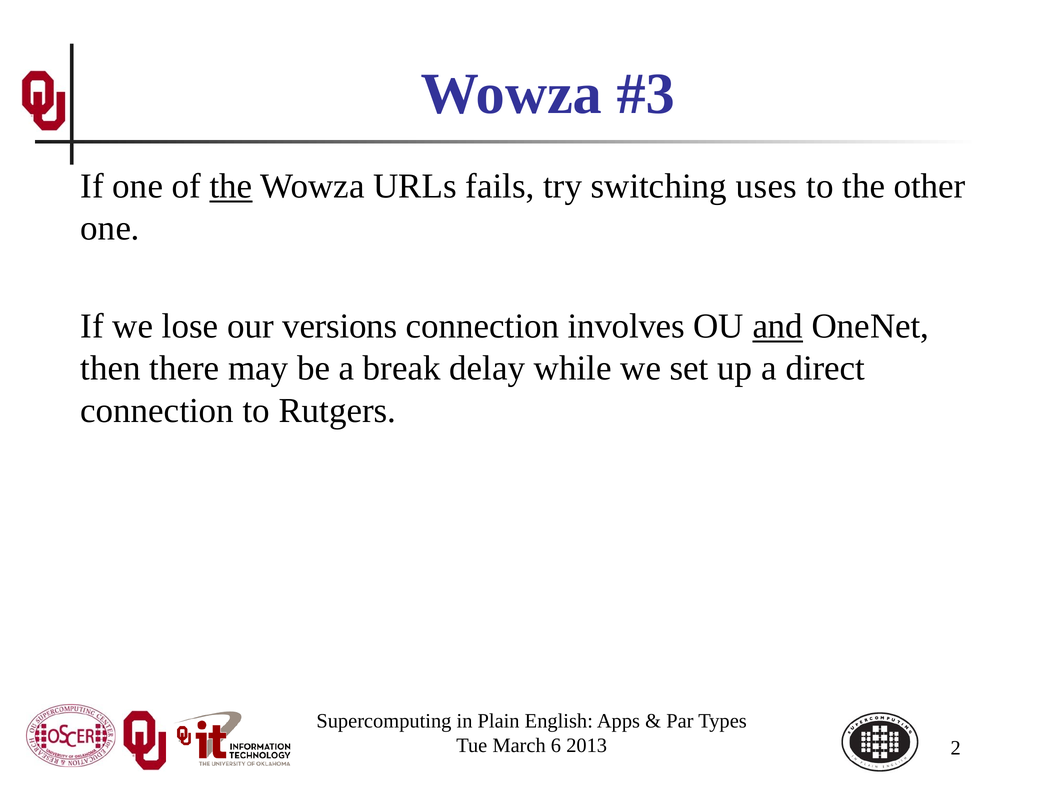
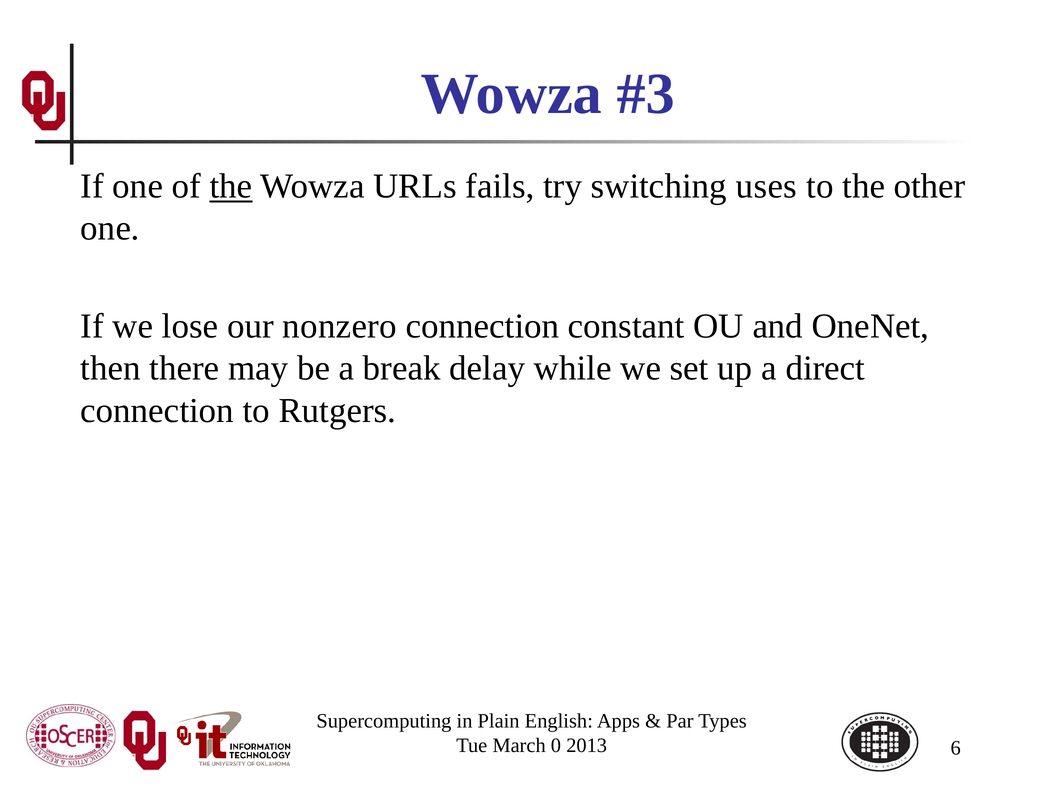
versions: versions -> nonzero (340, 326)
involves: involves -> constant (626, 326)
and underline: present -> none (778, 326)
6: 6 -> 0 (556, 745)
2: 2 -> 6 (956, 747)
